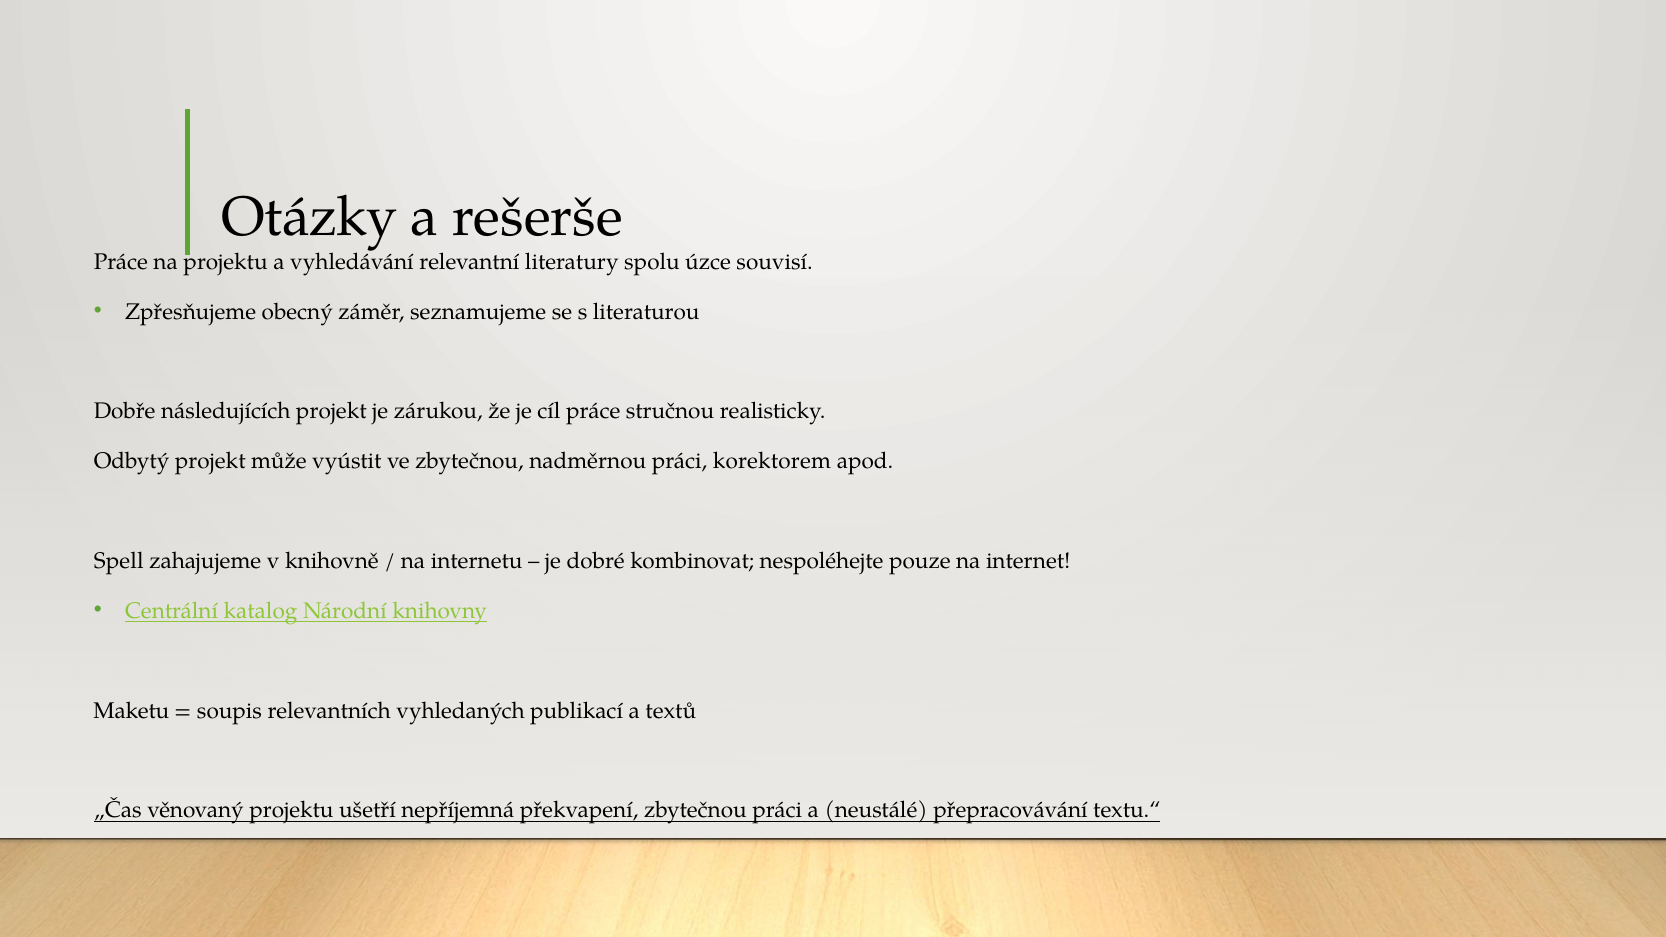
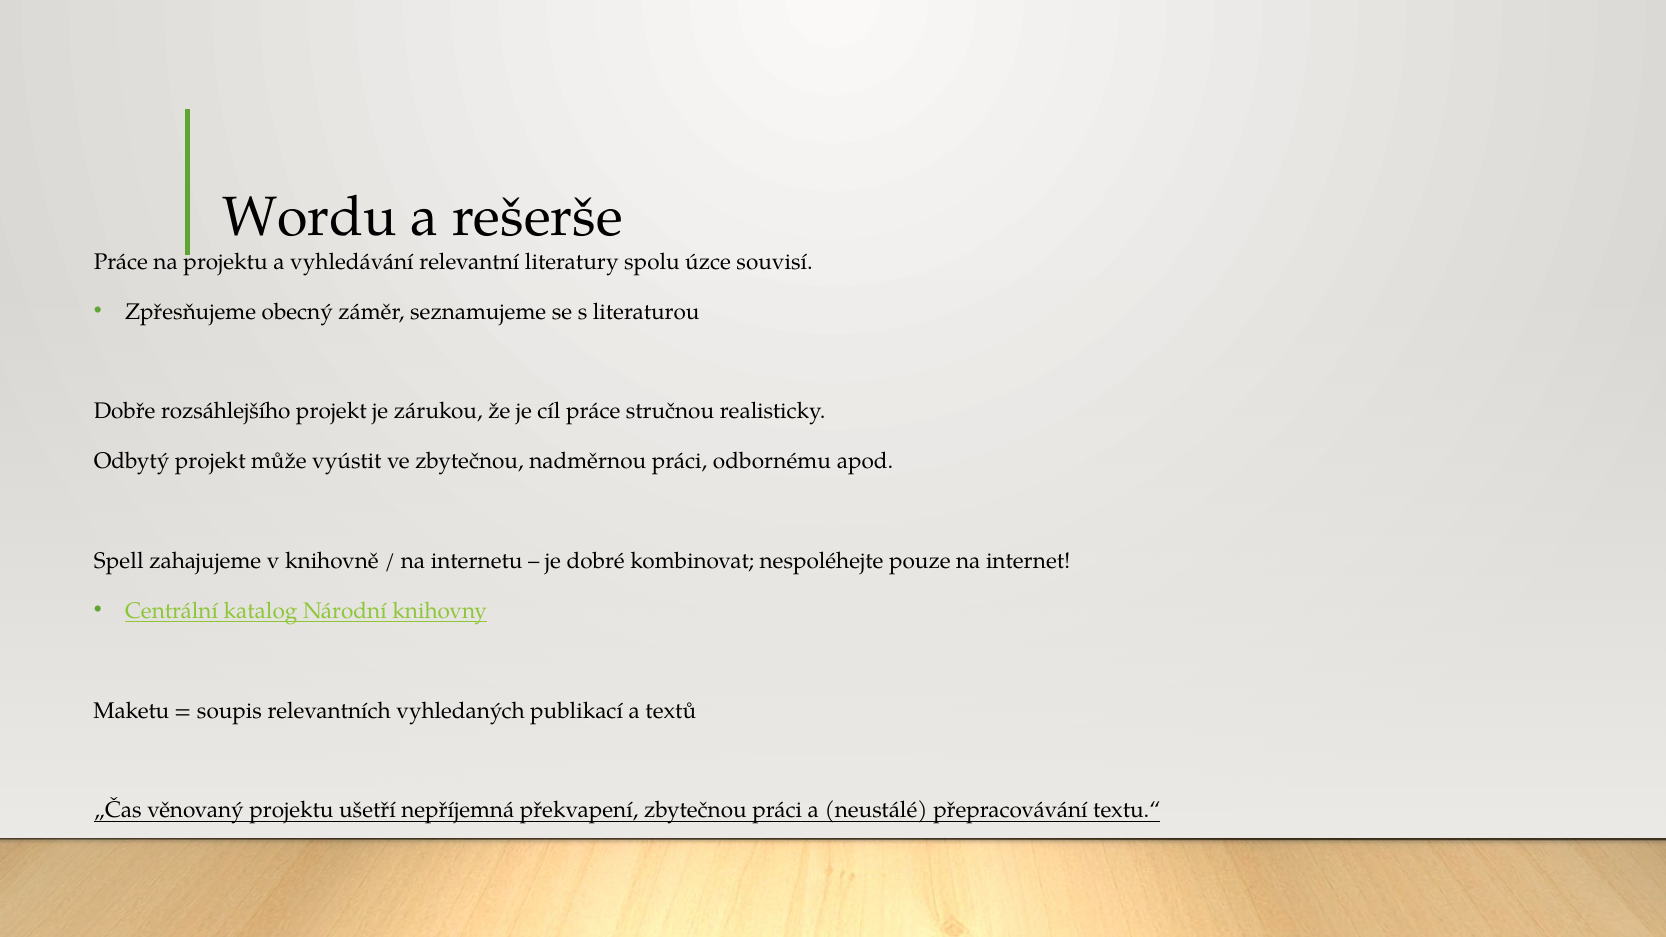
Otázky: Otázky -> Wordu (309, 217)
následujících: následujících -> rozsáhlejšího (226, 411)
korektorem: korektorem -> odbornému (772, 461)
